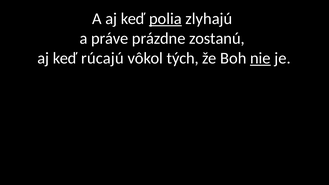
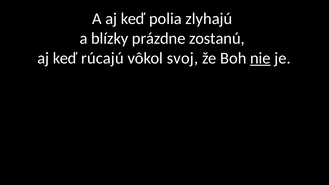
polia underline: present -> none (165, 19)
práve: práve -> blízky (110, 38)
tých: tých -> svoj (182, 58)
